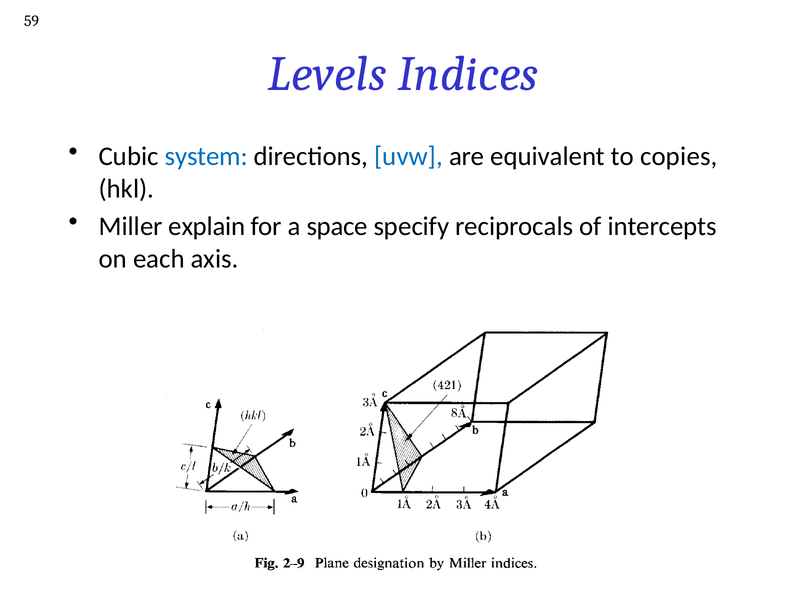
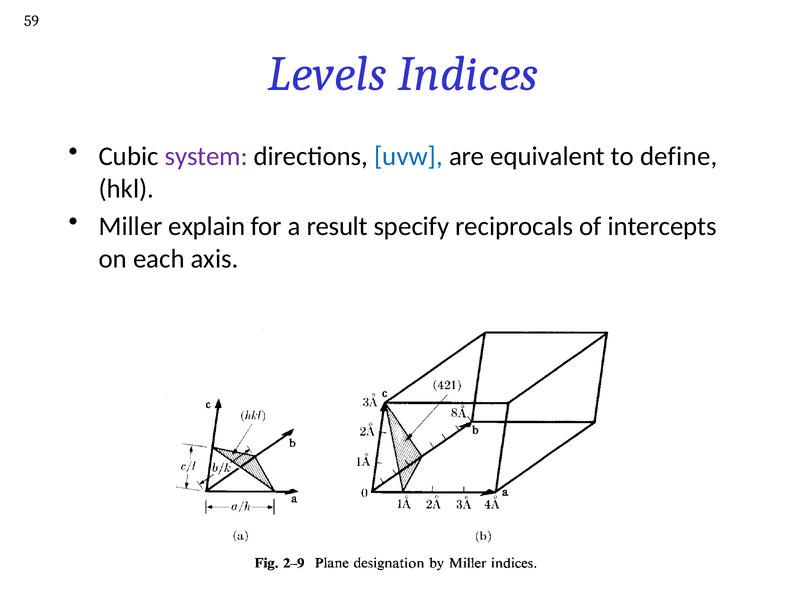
system colour: blue -> purple (206, 156)
copies: copies -> define (679, 156)
space: space -> result (337, 226)
